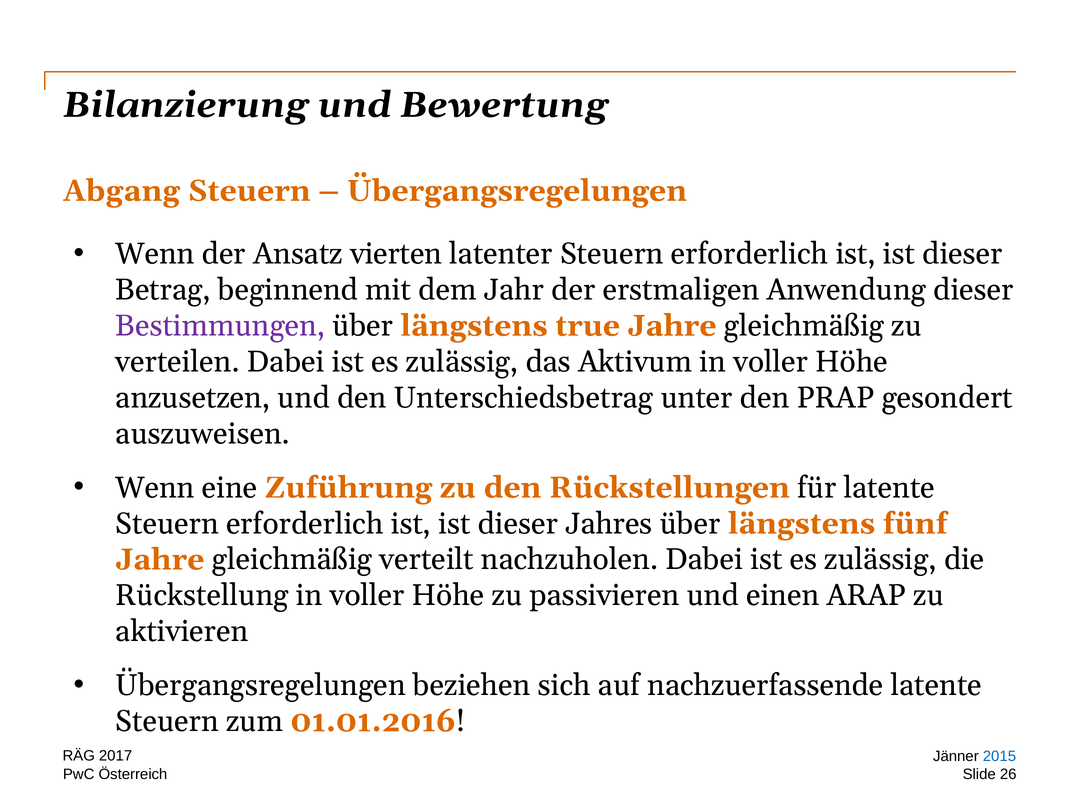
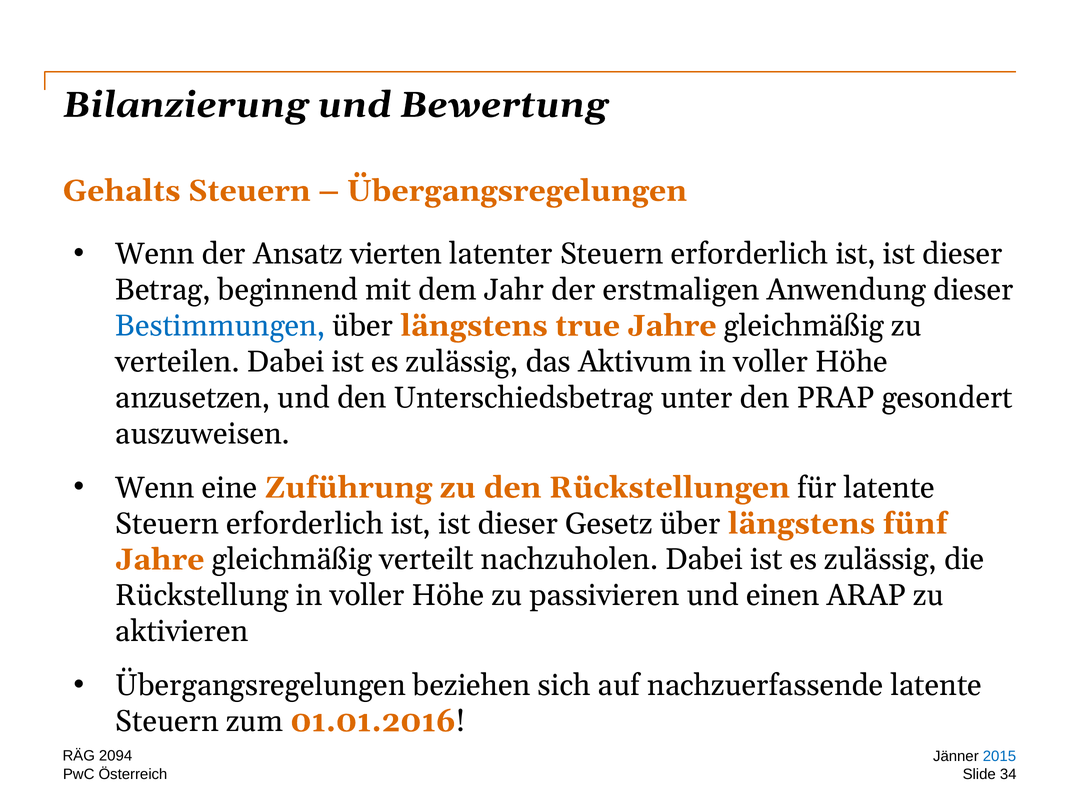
Abgang: Abgang -> Gehalts (122, 191)
Bestimmungen colour: purple -> blue (220, 326)
Jahres: Jahres -> Gesetz (609, 524)
2017: 2017 -> 2094 (116, 756)
26: 26 -> 34 (1008, 774)
